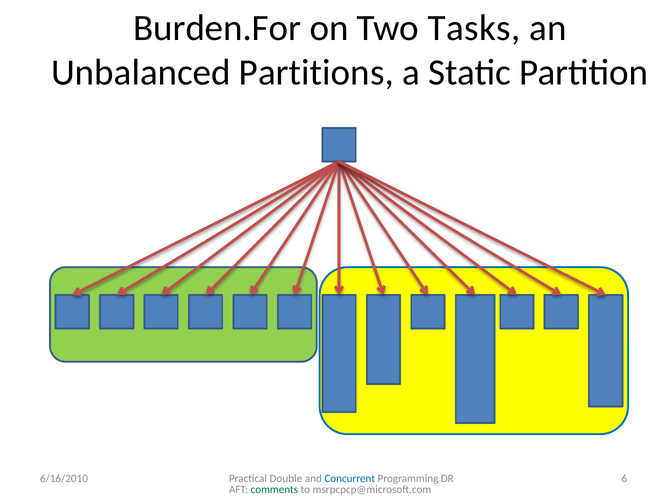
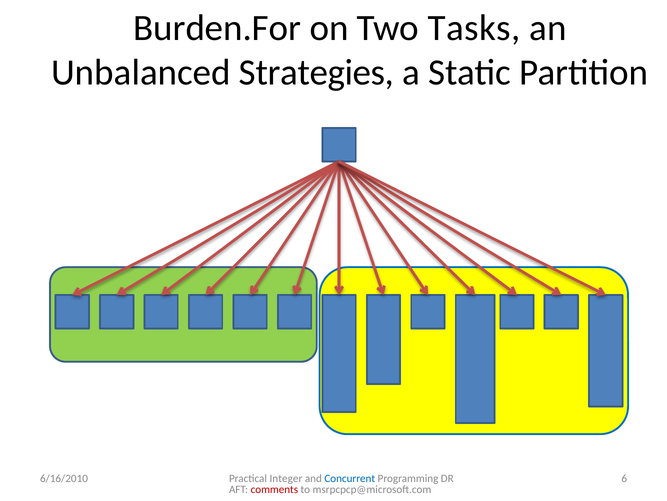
Partitions: Partitions -> Strategies (317, 73)
Double: Double -> Integer (286, 478)
comments colour: green -> red (274, 489)
